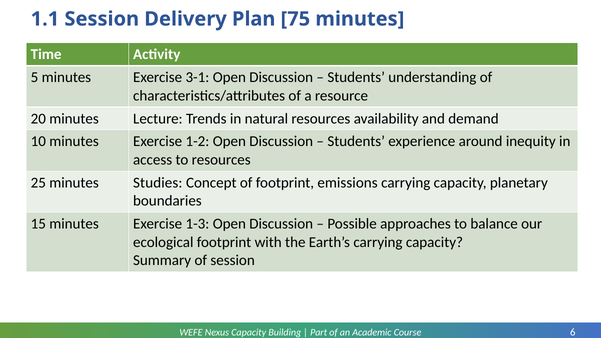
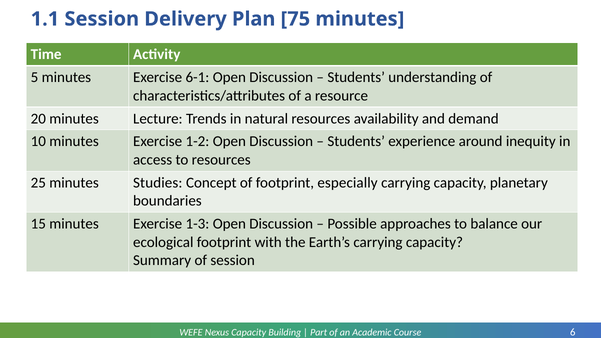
3-1: 3-1 -> 6-1 (197, 77)
emissions: emissions -> especially (348, 183)
